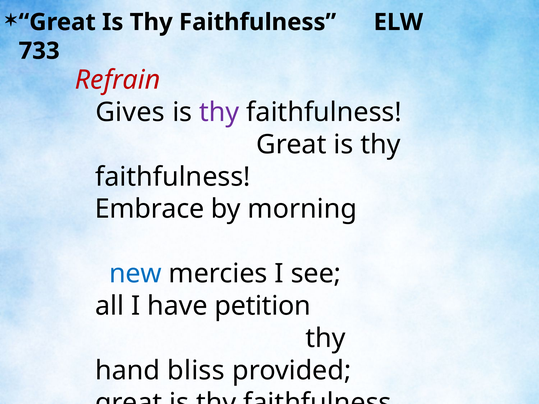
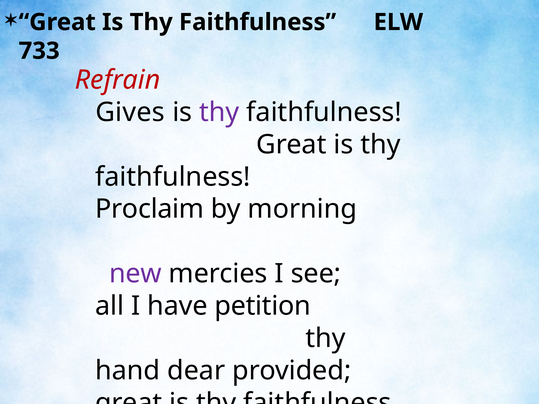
Embrace: Embrace -> Proclaim (150, 209)
new colour: blue -> purple (135, 274)
bliss: bliss -> dear (196, 371)
